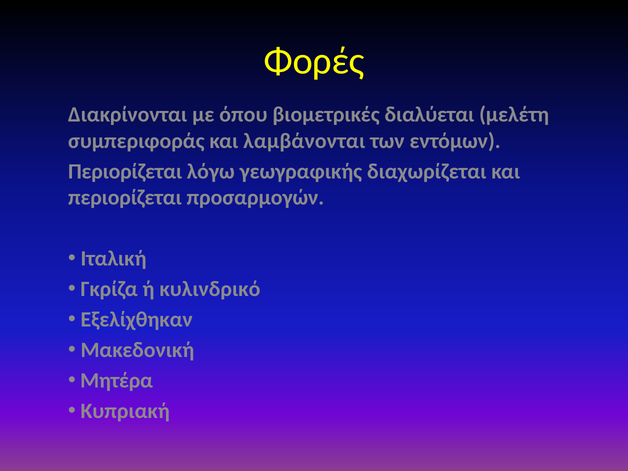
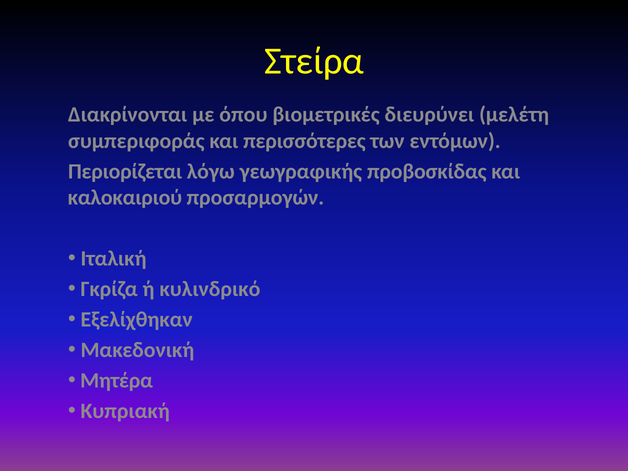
Φορές: Φορές -> Στείρα (314, 61)
διαλύεται: διαλύεται -> διευρύνει (429, 115)
λαμβάνονται: λαμβάνονται -> περισσότερες (304, 141)
διαχωρίζεται: διαχωρίζεται -> προβοσκίδας (427, 171)
περιορίζεται: περιορίζεται -> καλοκαιριού (125, 198)
